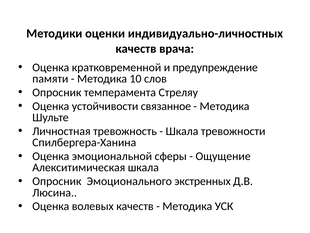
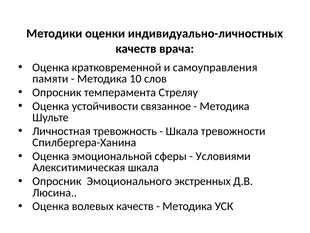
предупреждение: предупреждение -> самоуправления (215, 67)
Ощущение: Ощущение -> Условиями (223, 156)
